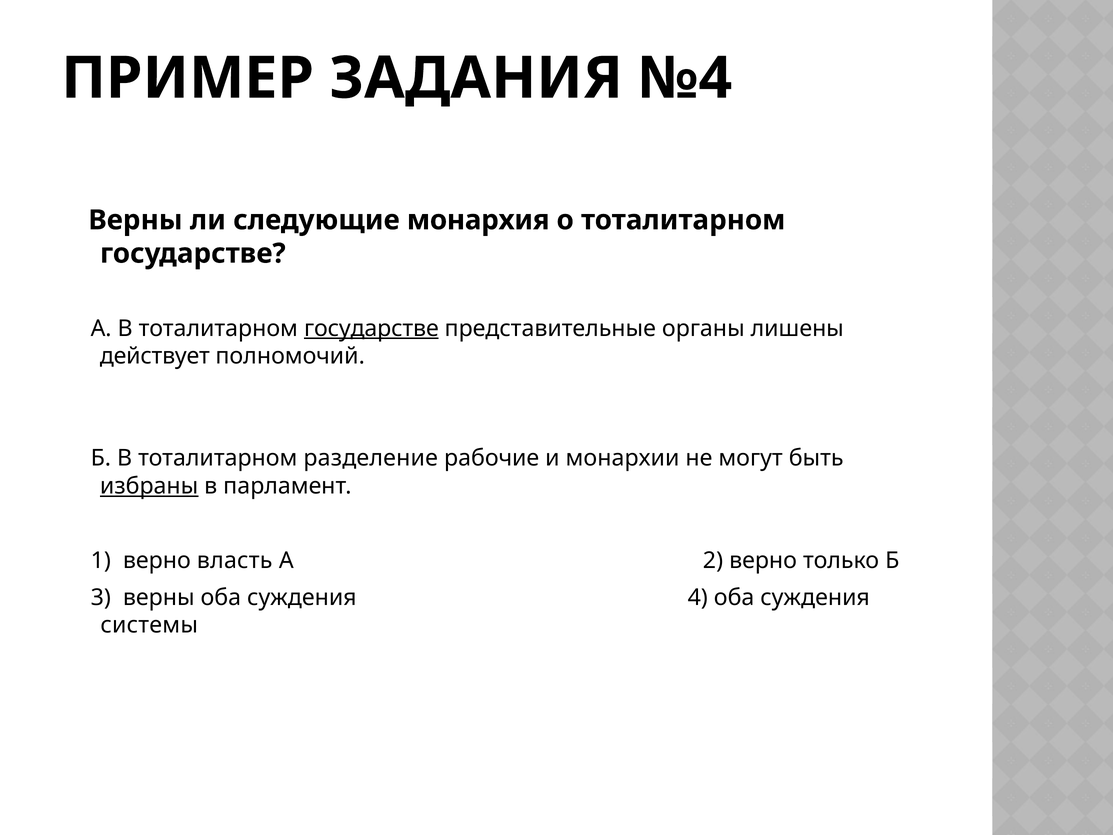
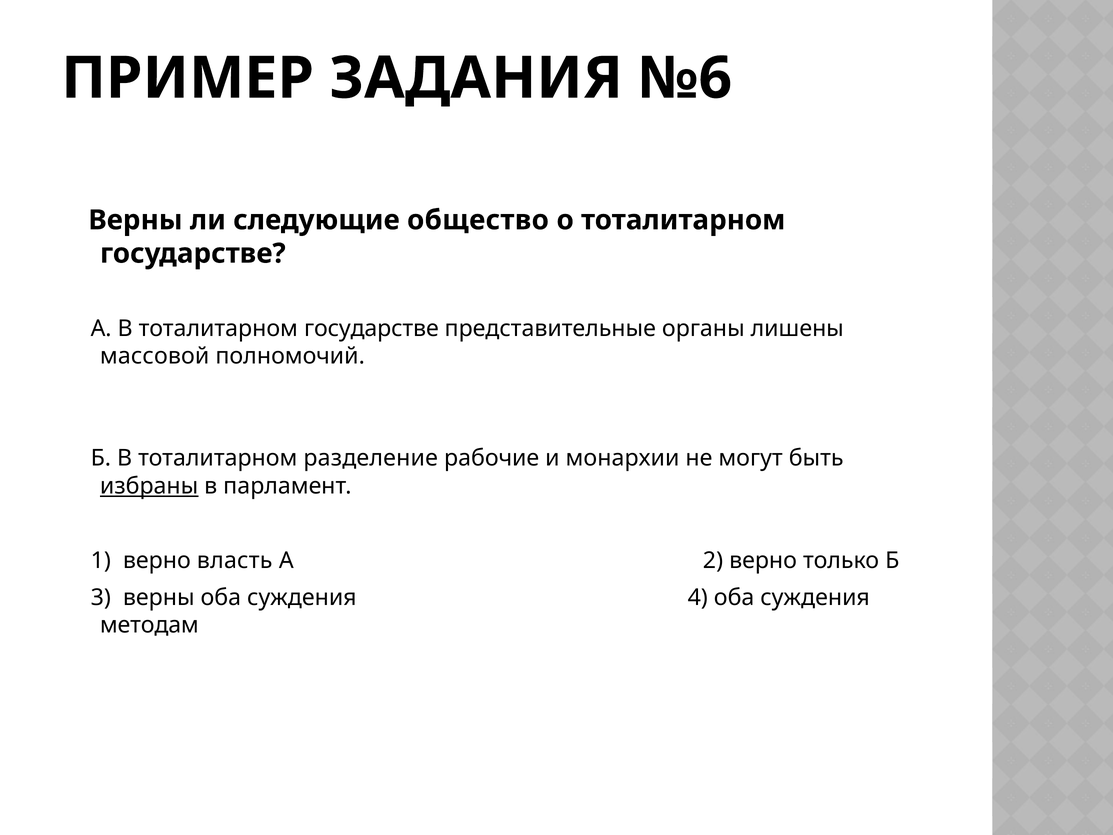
№4: №4 -> №6 (685, 78)
монархия: монархия -> общество (478, 220)
государстве underline: present -> none (371, 328)
действует: действует -> массовой (155, 356)
системы: системы -> методам (149, 625)
